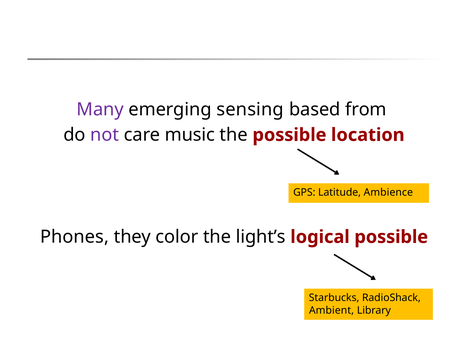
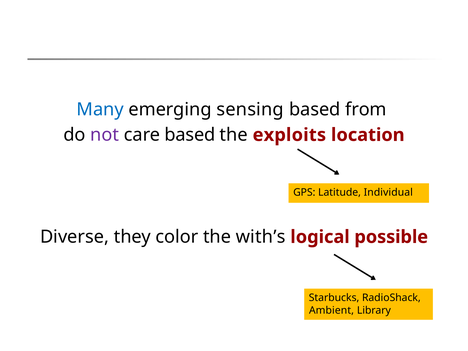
Many colour: purple -> blue (100, 109)
care music: music -> based (190, 135)
the possible: possible -> exploits (289, 135)
Ambience: Ambience -> Individual (388, 193)
Phones: Phones -> Diverse (75, 237)
light’s: light’s -> with’s (261, 237)
